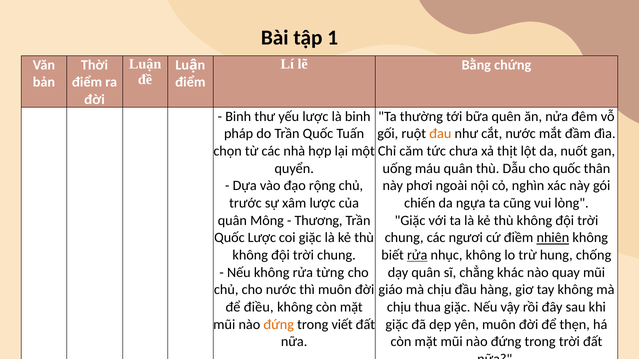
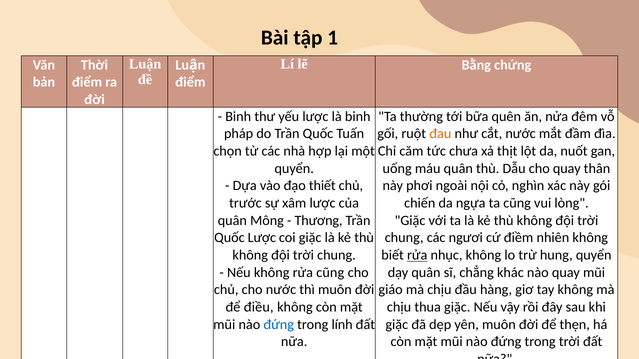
cho quốc: quốc -> quay (567, 169)
rộng: rộng -> thiết (322, 186)
nhiên underline: present -> none (553, 238)
hung chống: chống -> quyển (594, 255)
rửa từng: từng -> cũng (330, 273)
đứng colour: orange -> blue (279, 325)
viết: viết -> lính (342, 325)
